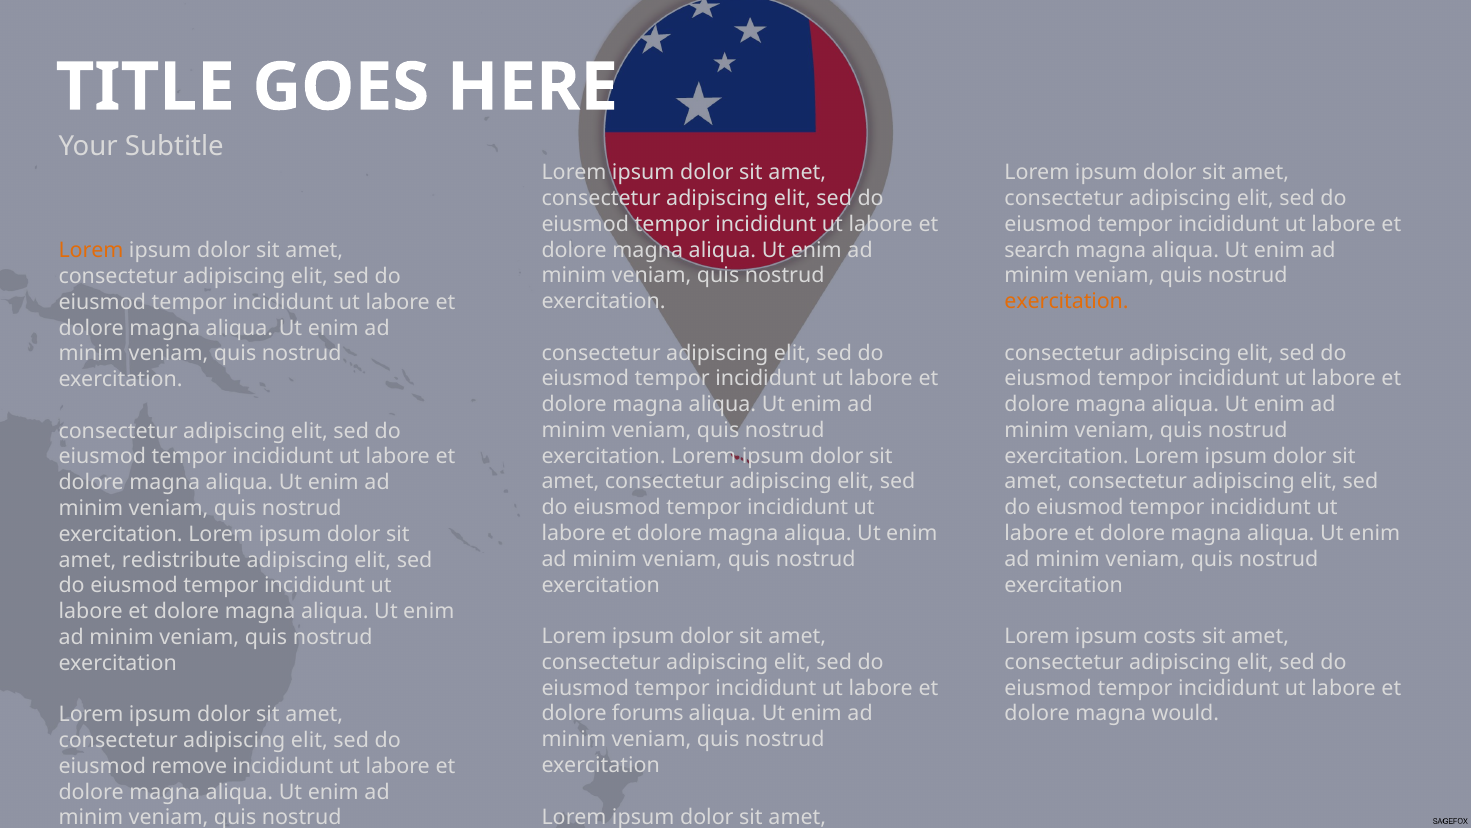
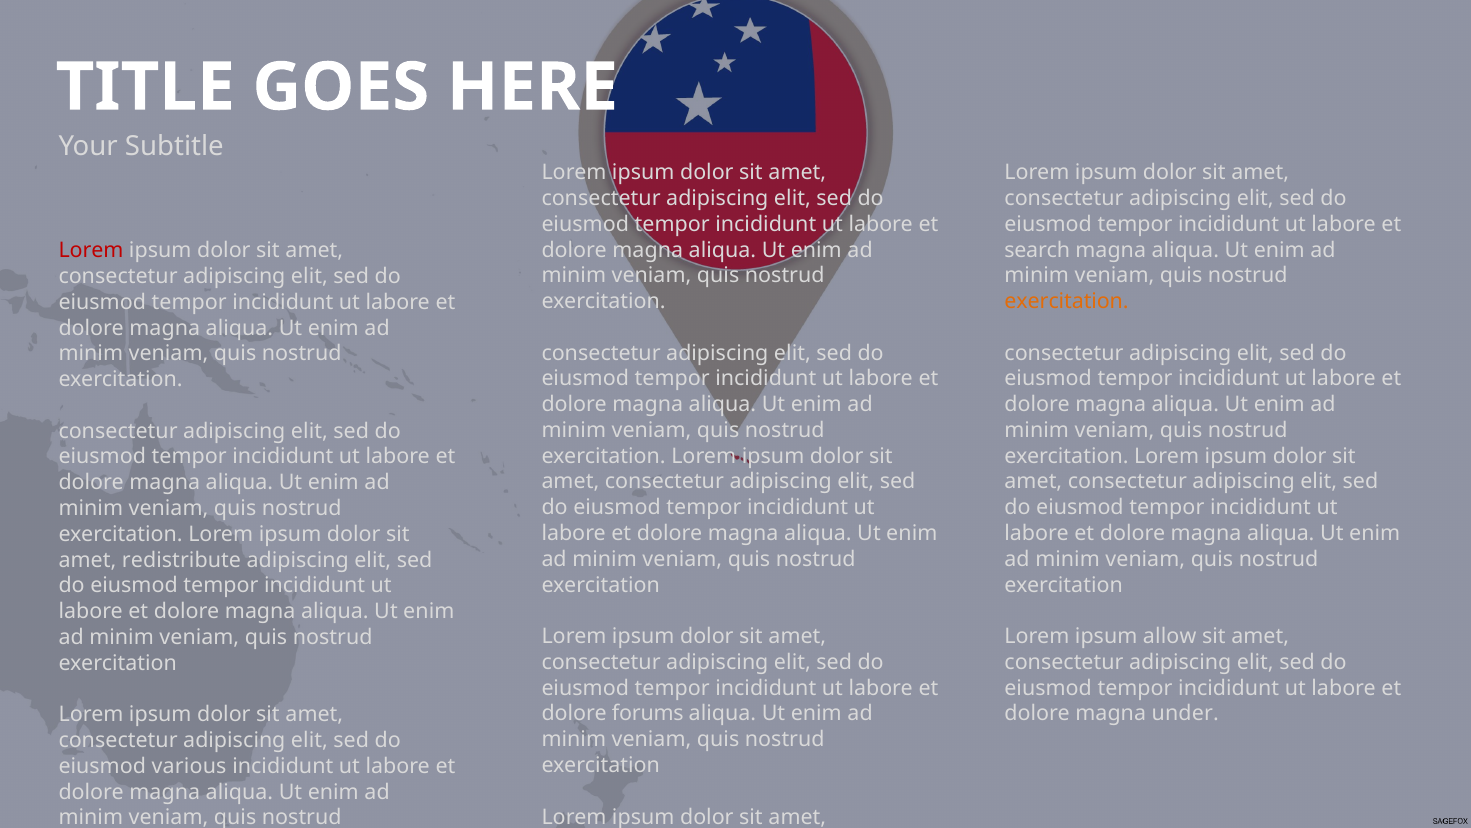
Lorem colour: orange -> red (91, 250)
costs: costs -> allow (1170, 636)
would: would -> under (1185, 713)
remove: remove -> various (189, 766)
